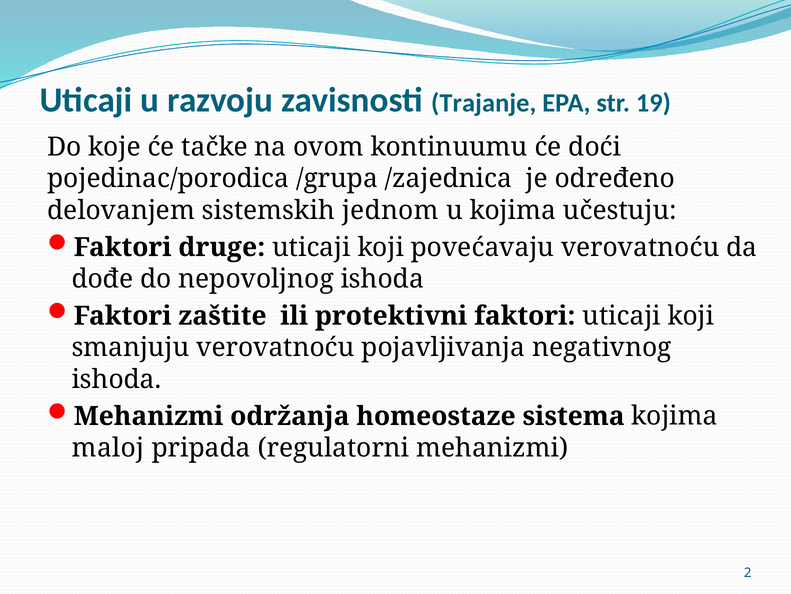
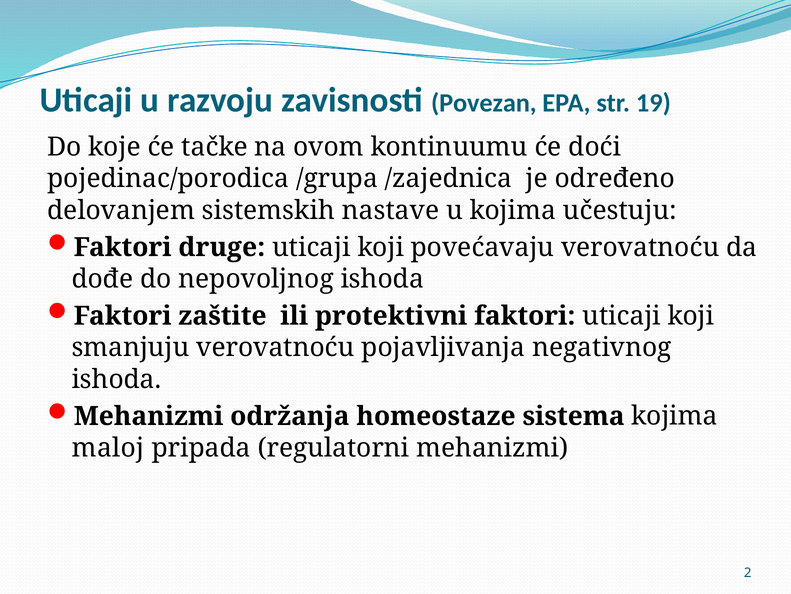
Trajanje: Trajanje -> Povezan (484, 103)
jednom: jednom -> nastave (391, 210)
